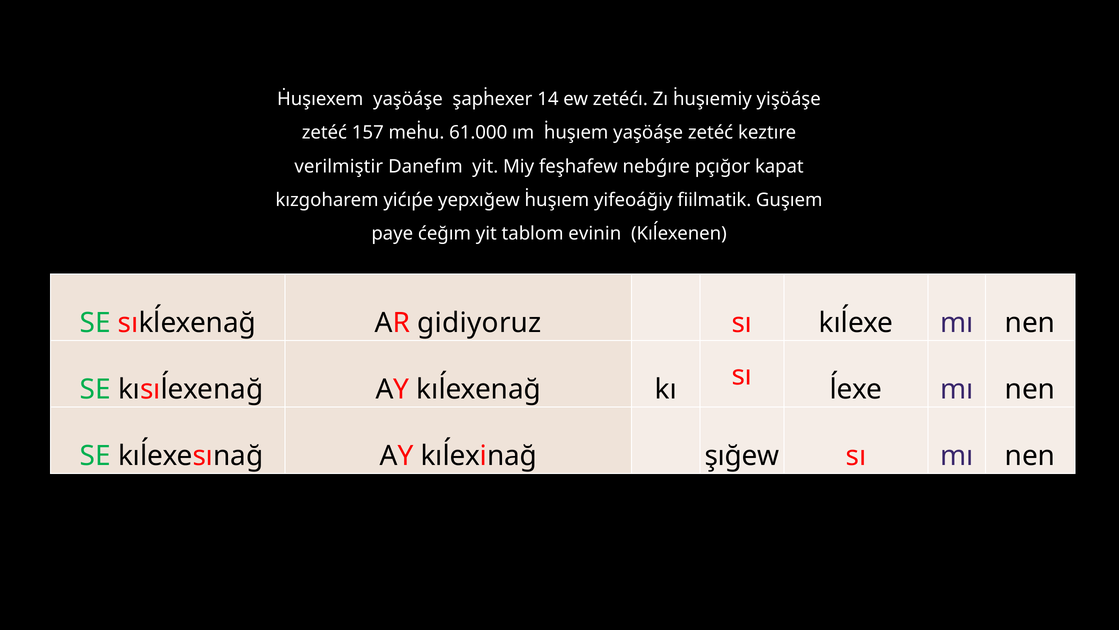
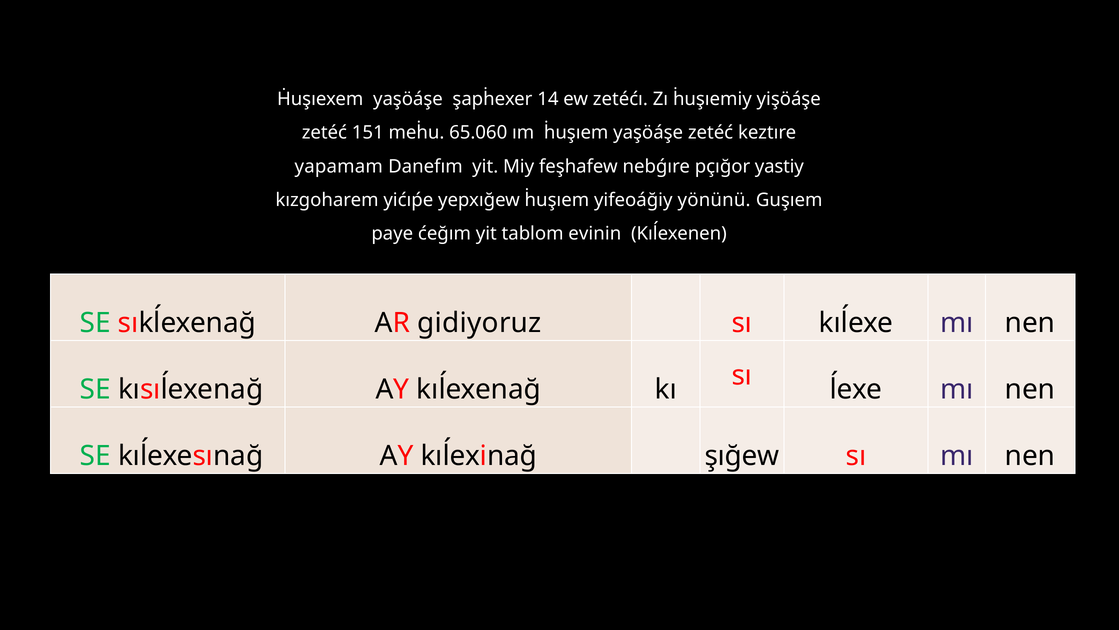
157: 157 -> 151 (368, 133)
61.000: 61.000 -> 65.060 (478, 133)
verilmiştir: verilmiştir -> yapamam (339, 166)
kapat: kapat -> yastiy (779, 166)
fiilmatik: fiilmatik -> yönünü (714, 200)
